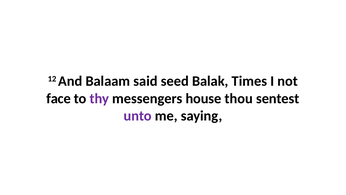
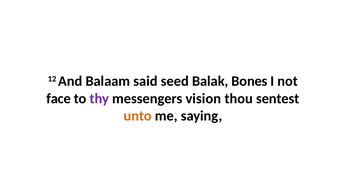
Times: Times -> Bones (249, 81)
house: house -> vision (203, 98)
unto colour: purple -> orange (138, 116)
